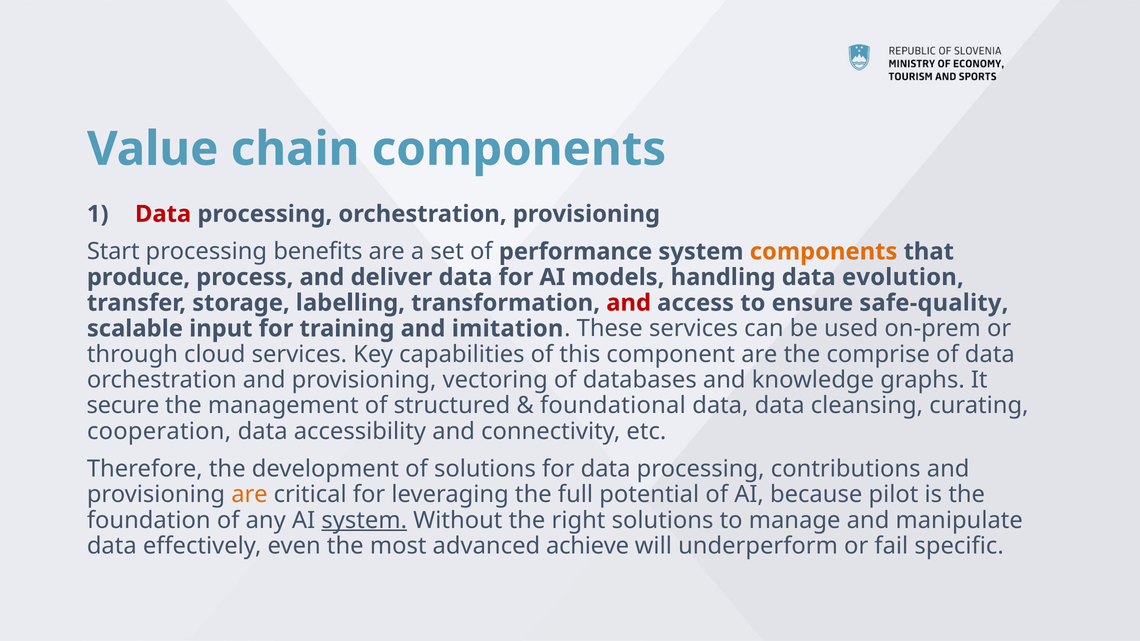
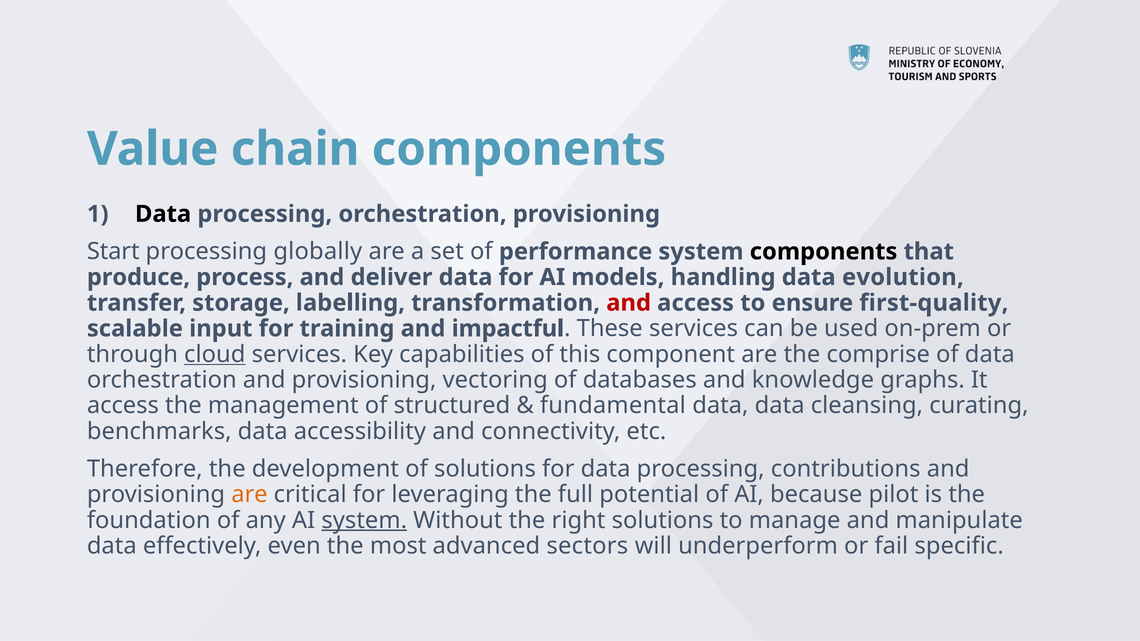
Data colour: red -> black (163, 214)
benefits: benefits -> globally (318, 252)
components colour: orange -> black (824, 252)
safe-quality: safe-quality -> first-quality (934, 303)
imitation: imitation -> impactful (508, 329)
cloud underline: none -> present (215, 354)
secure: secure -> access (123, 406)
foundational: foundational -> fundamental (613, 406)
cooperation: cooperation -> benchmarks (159, 431)
achieve: achieve -> sectors (587, 546)
